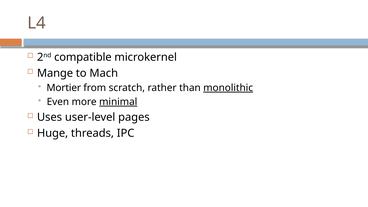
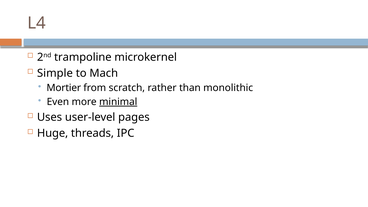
compatible: compatible -> trampoline (83, 57)
Mange: Mange -> Simple (55, 73)
monolithic underline: present -> none (228, 88)
